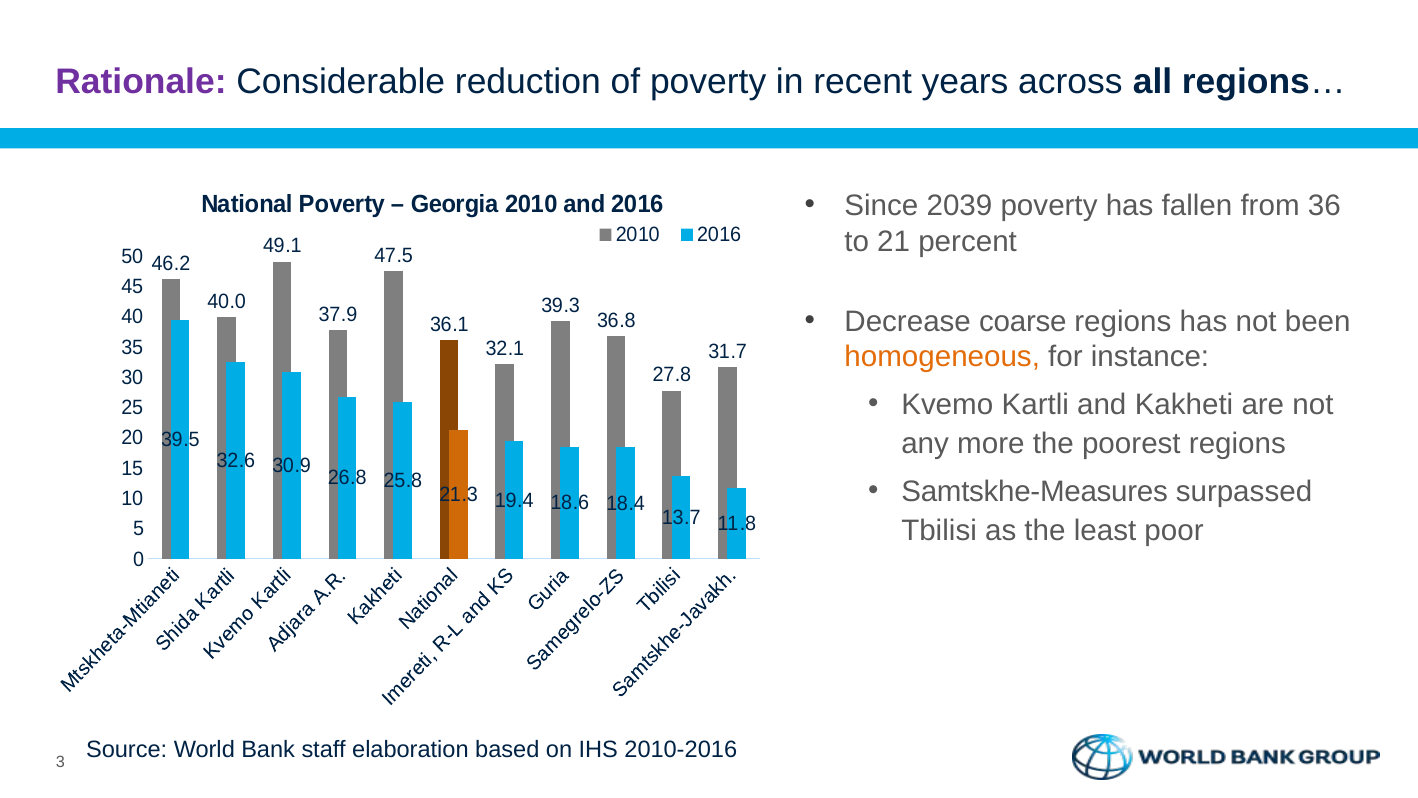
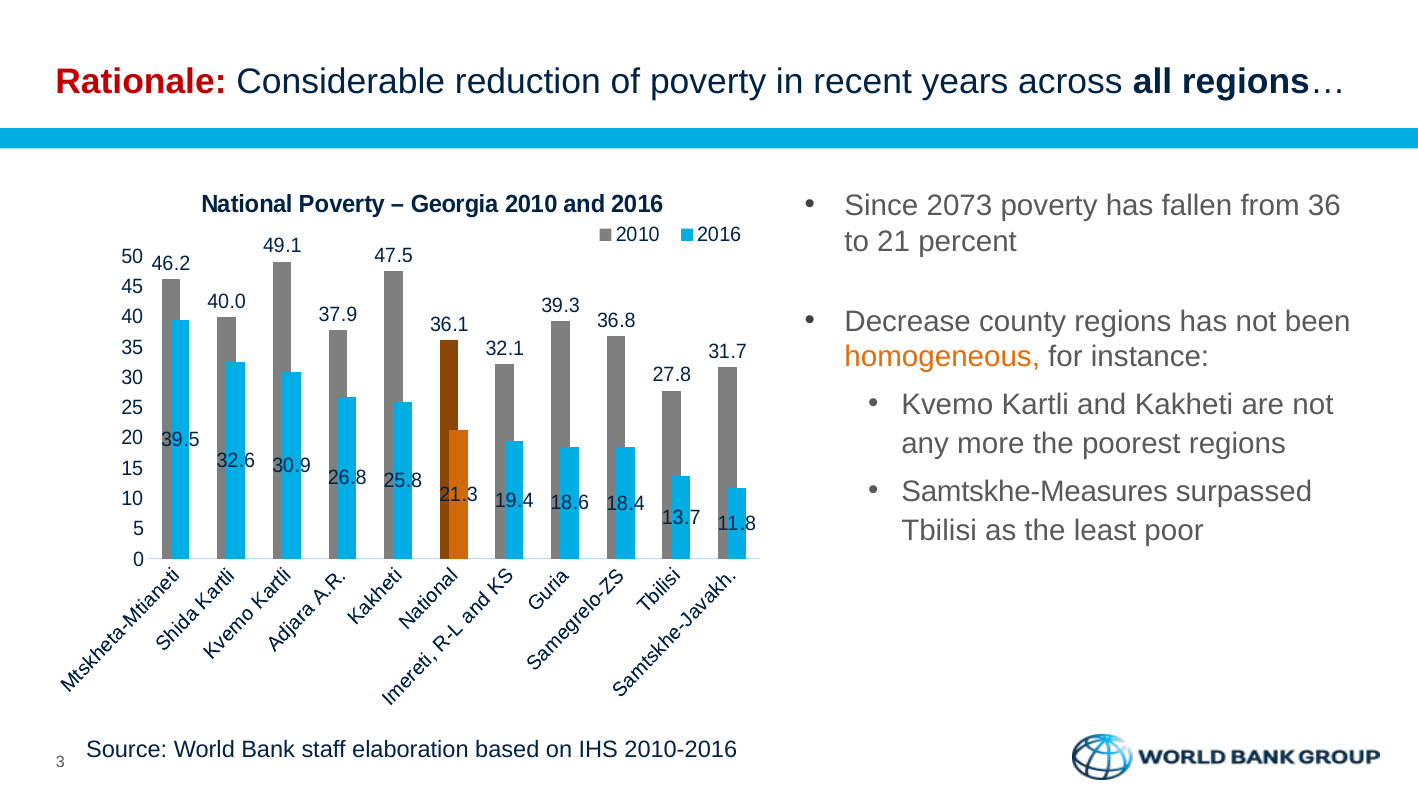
Rationale colour: purple -> red (141, 82)
2039: 2039 -> 2073 (959, 206)
coarse: coarse -> county (1023, 321)
